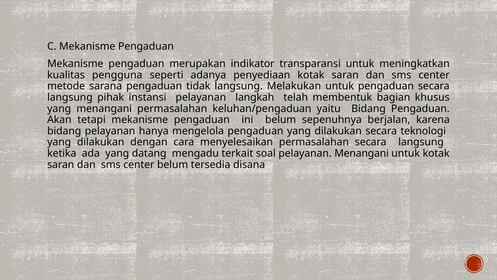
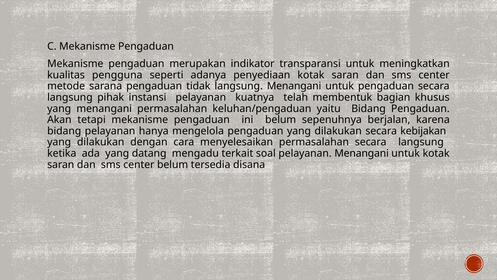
langsung Melakukan: Melakukan -> Menangani (294, 86)
langkah: langkah -> kuatnya (255, 97)
teknologi: teknologi -> kebijakan (423, 131)
